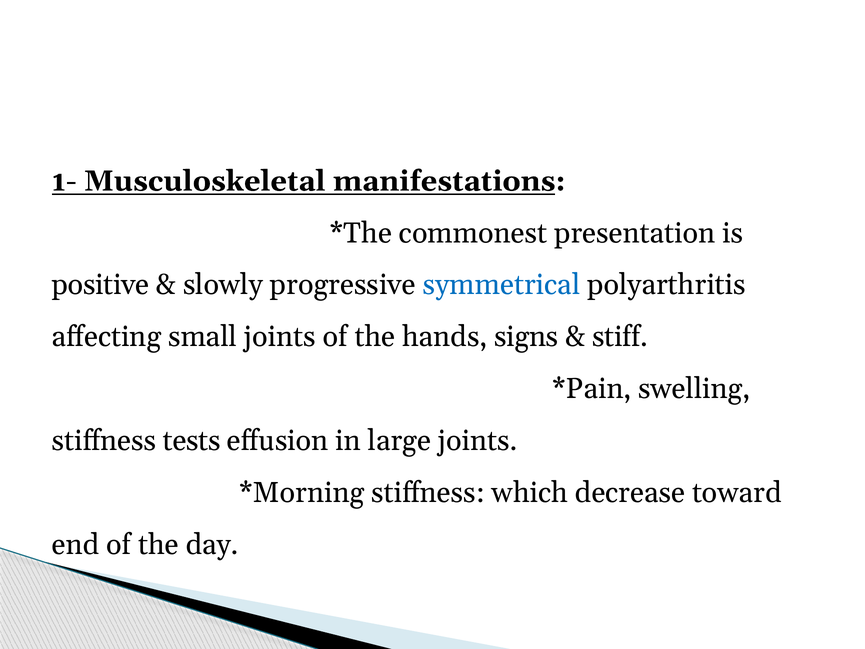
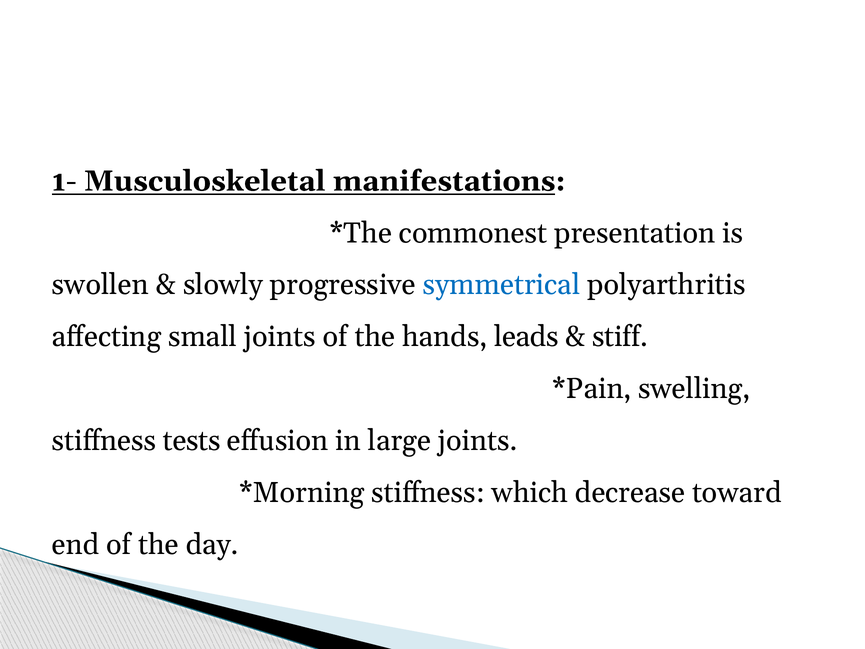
positive: positive -> swollen (100, 285)
signs: signs -> leads (526, 337)
